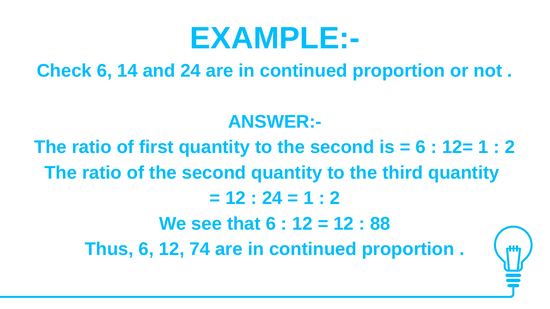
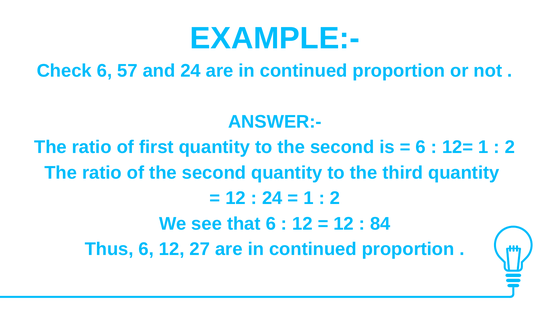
14: 14 -> 57 (127, 71)
88: 88 -> 84 (380, 224)
74: 74 -> 27 (200, 250)
